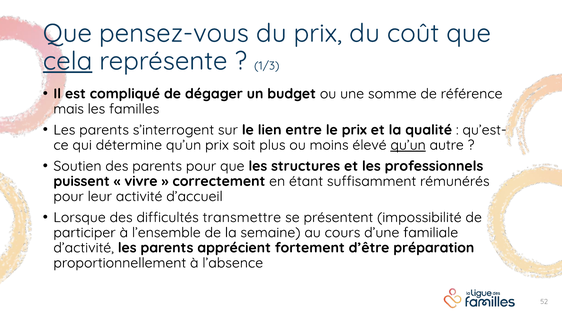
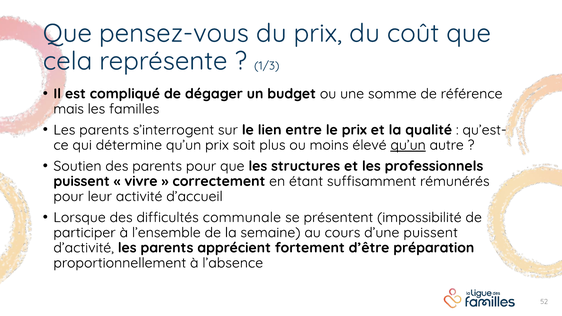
cela underline: present -> none (68, 61)
transmettre: transmettre -> communale (242, 218)
d’une familiale: familiale -> puissent (431, 233)
